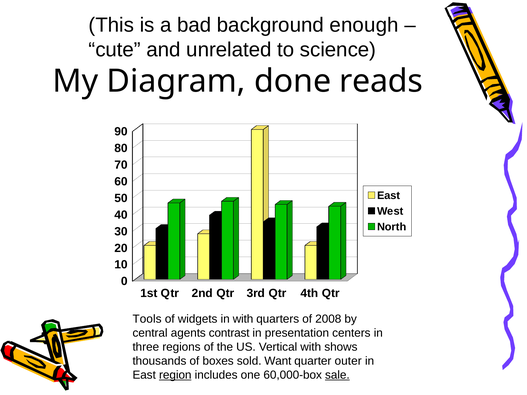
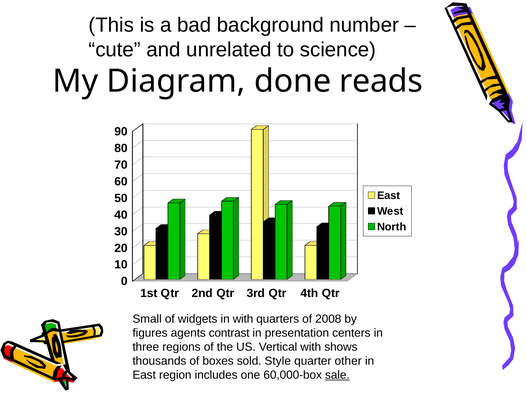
enough: enough -> number (364, 25)
Tools: Tools -> Small (147, 319)
central: central -> figures (150, 333)
Want: Want -> Style (278, 361)
outer: outer -> other (348, 361)
region underline: present -> none (175, 375)
